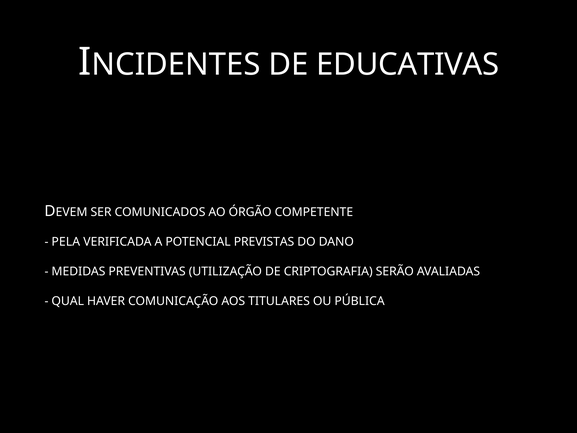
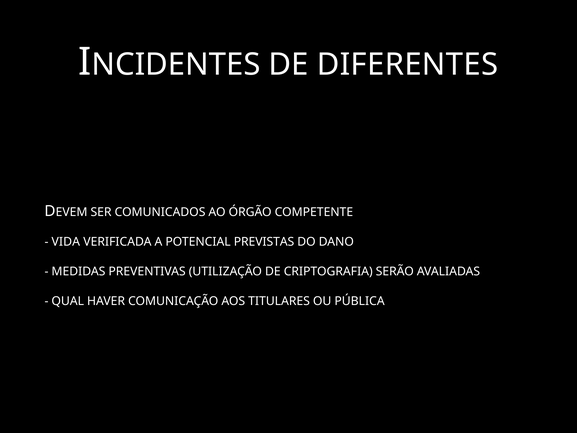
EDUCATIVAS: EDUCATIVAS -> DIFERENTES (407, 64)
PELA: PELA -> VIDA (66, 242)
